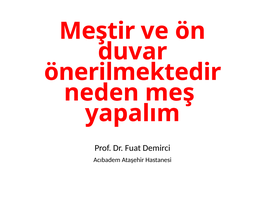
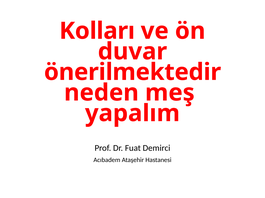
Meştir: Meştir -> Kolları (97, 31)
